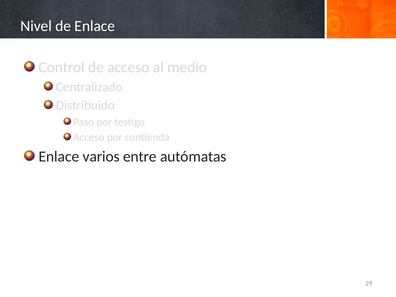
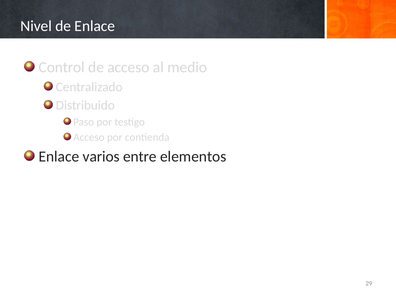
autómatas: autómatas -> elementos (193, 157)
